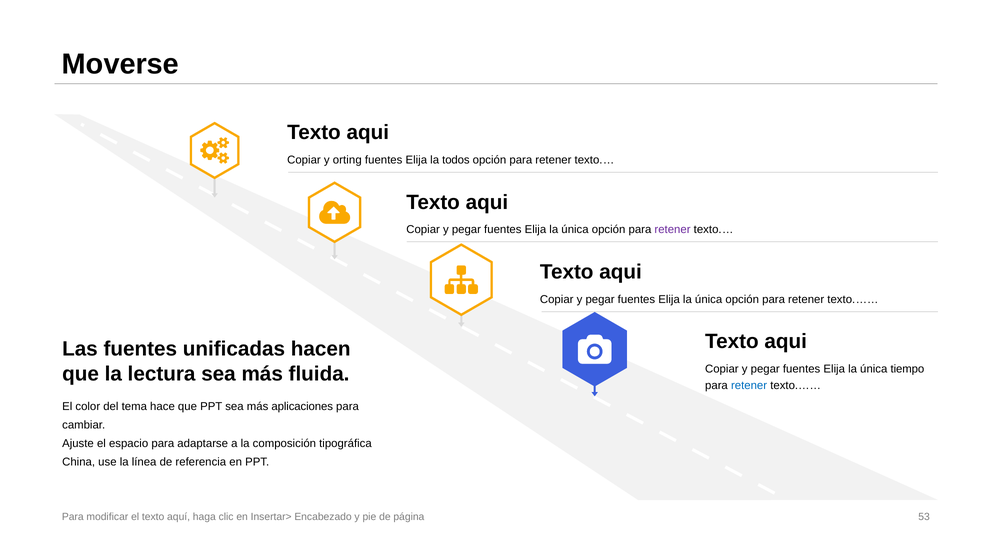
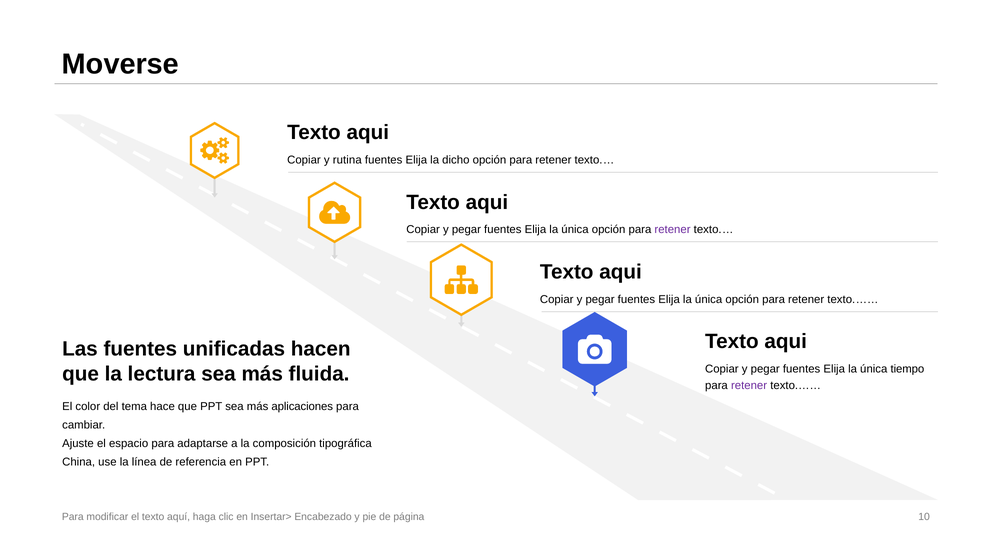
orting: orting -> rutina (347, 160)
todos: todos -> dicho (456, 160)
retener colour: blue -> purple (749, 385)
53: 53 -> 10 (924, 517)
